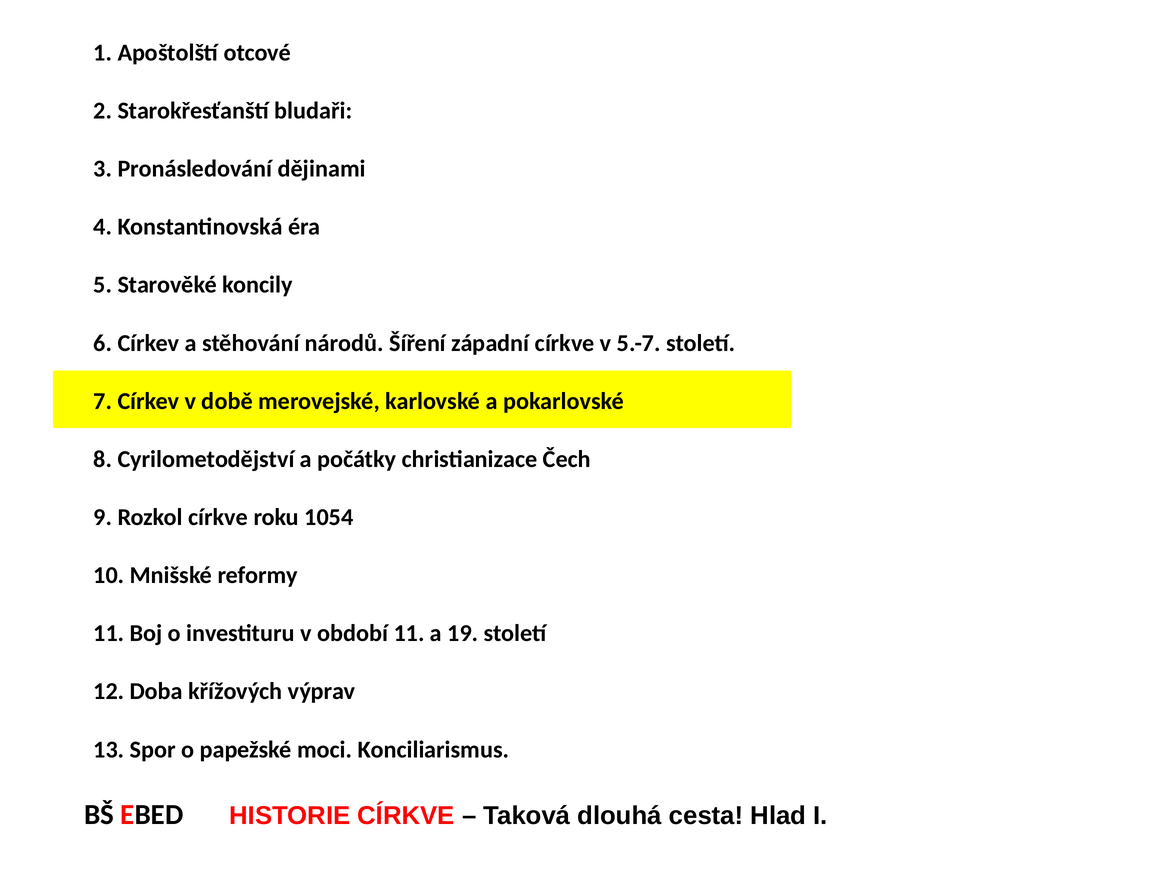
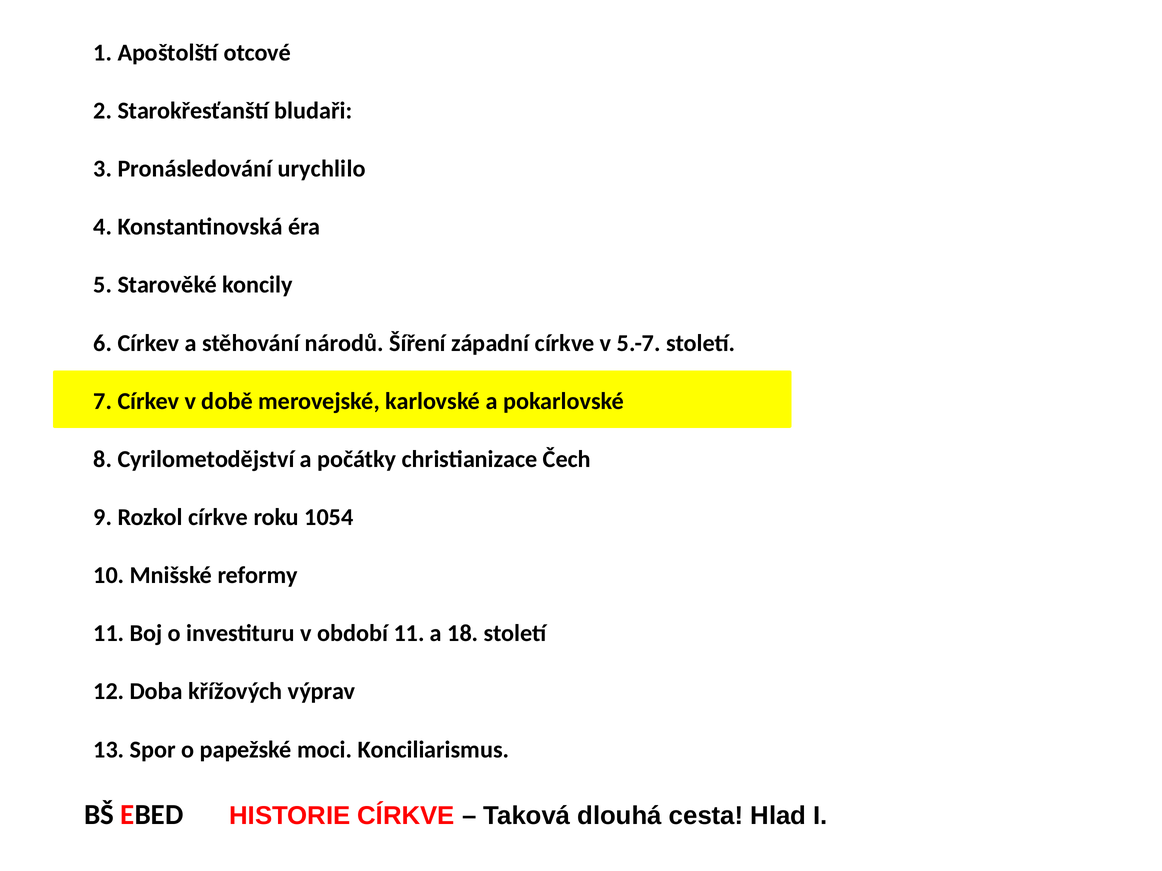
dějinami: dějinami -> urychlilo (322, 169)
19: 19 -> 18 (463, 634)
